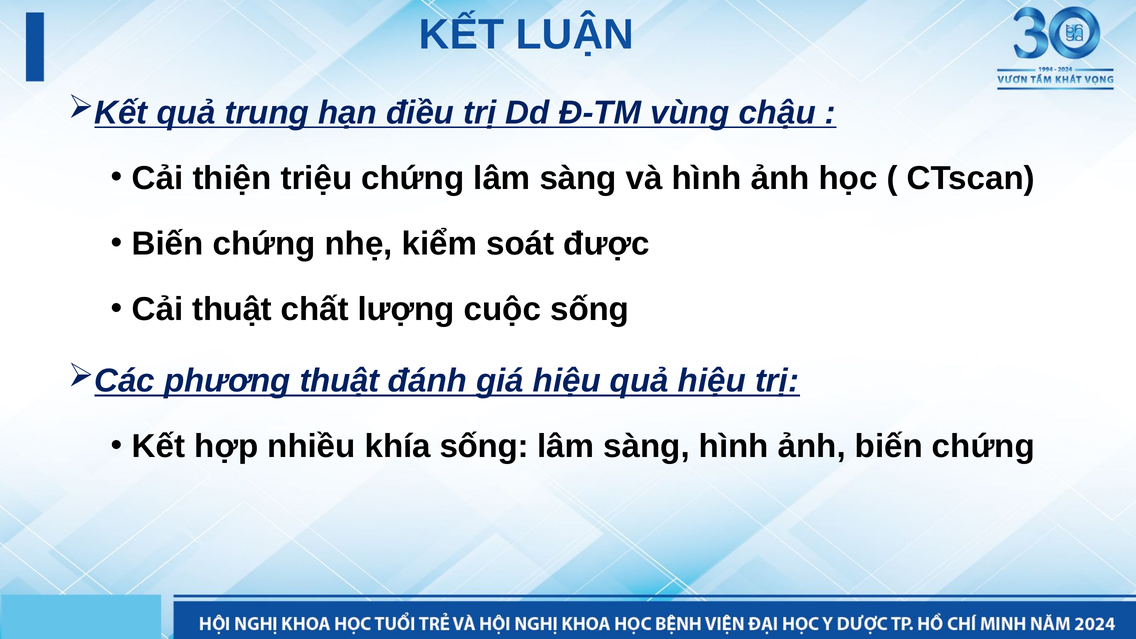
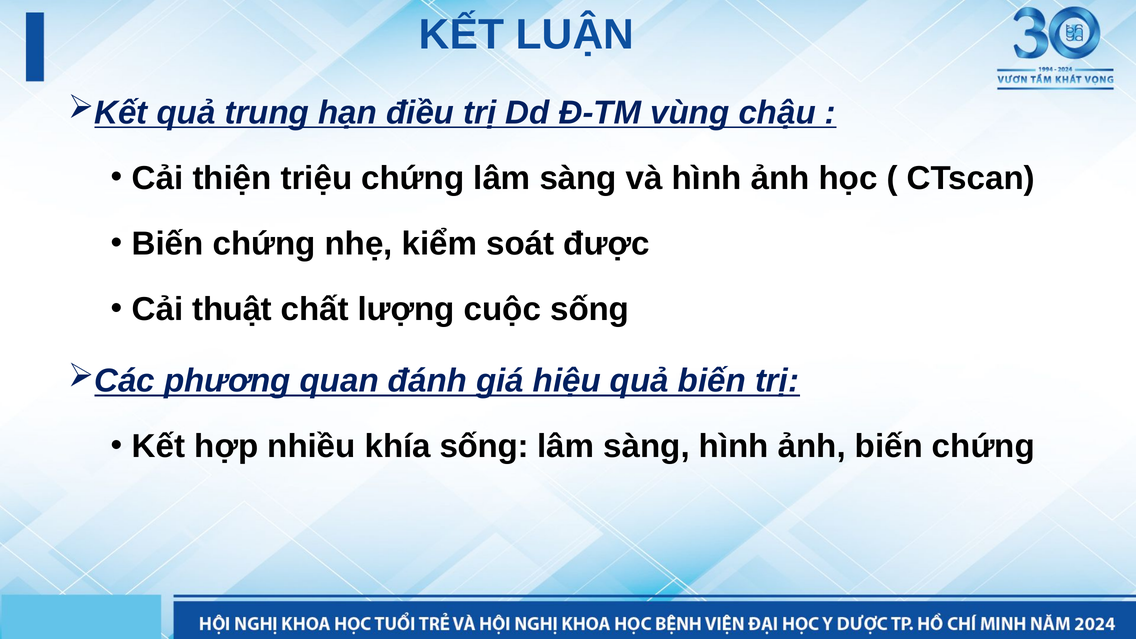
phương thuật: thuật -> quan (339, 381)
quả hiệu: hiệu -> biến (712, 381)
